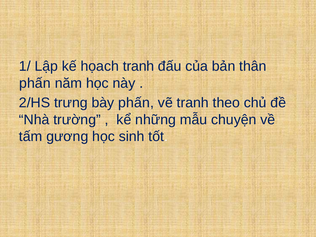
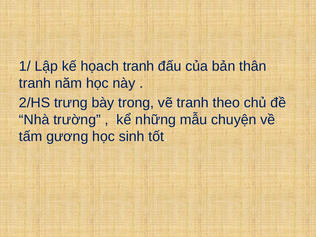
phấn: phấn -> tranh (35, 83)
bày phấn: phấn -> trong (136, 103)
